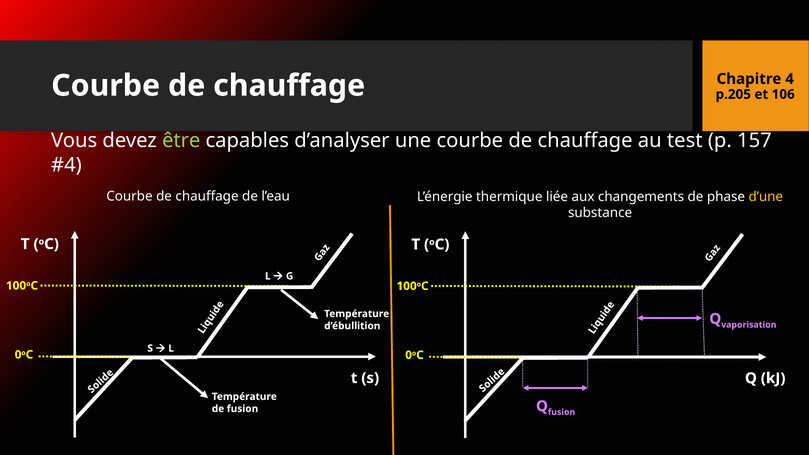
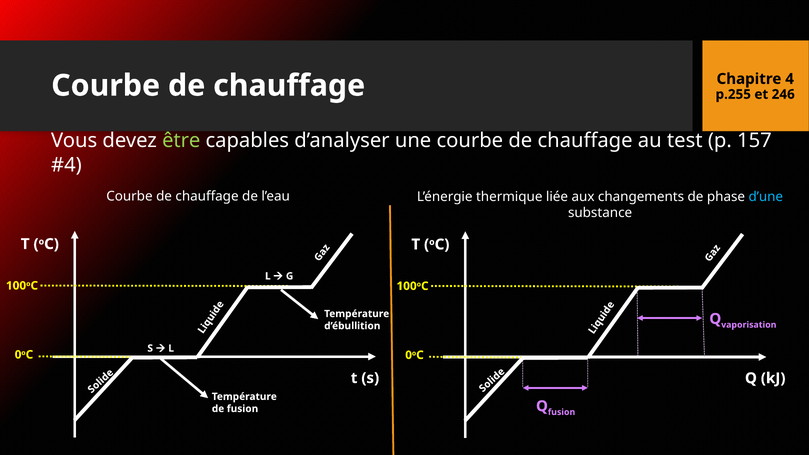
p.205: p.205 -> p.255 (733, 94)
106: 106 -> 246 (783, 94)
d’une colour: yellow -> light blue (766, 197)
